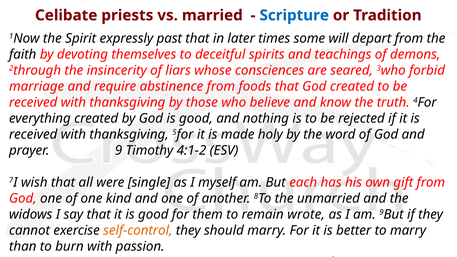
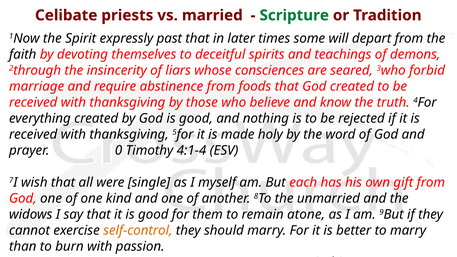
Scripture colour: blue -> green (294, 15)
9: 9 -> 0 (119, 150)
4:1-2: 4:1-2 -> 4:1-4 (191, 150)
wrote: wrote -> atone (306, 214)
